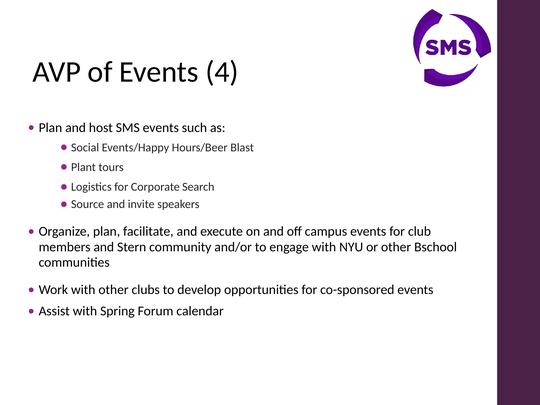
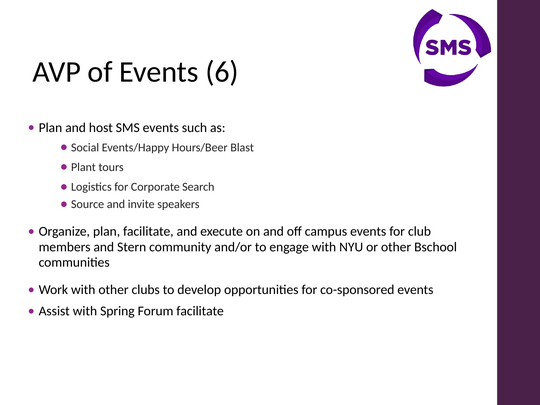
4: 4 -> 6 (222, 72)
Forum calendar: calendar -> facilitate (200, 311)
